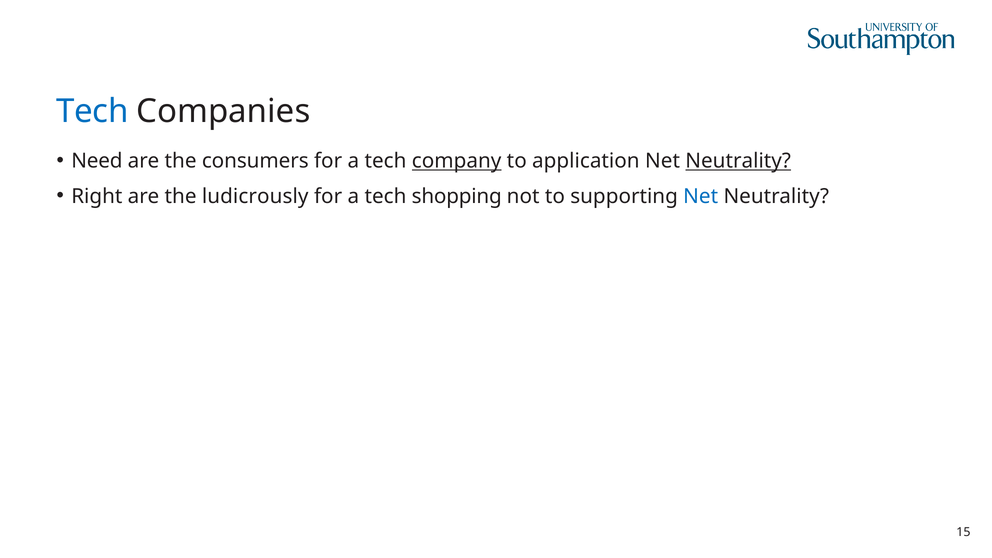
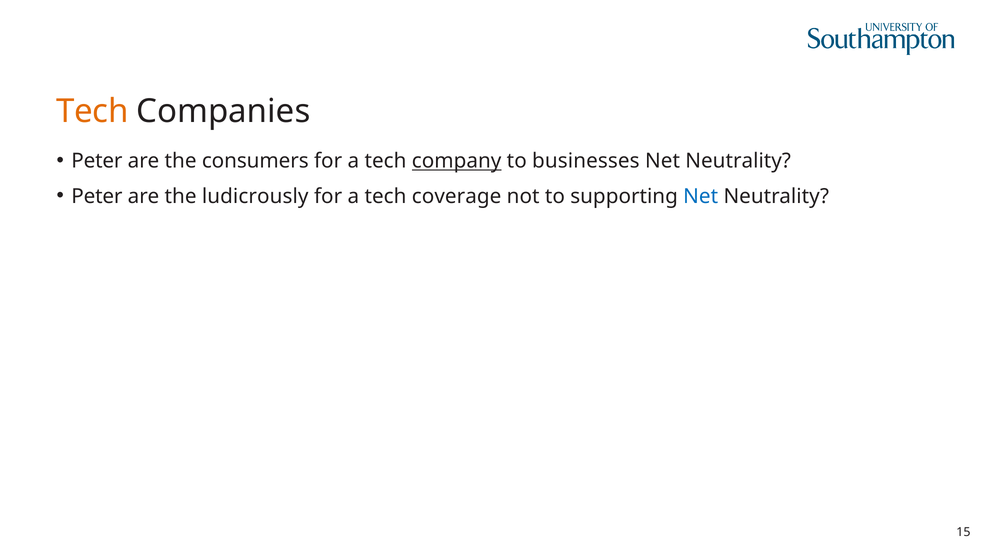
Tech colour: blue -> orange (92, 112)
Need: Need -> Peter (97, 161)
application: application -> businesses (586, 161)
Neutrality underline: present -> none (738, 161)
Right: Right -> Peter (97, 196)
shopping: shopping -> coverage (457, 196)
